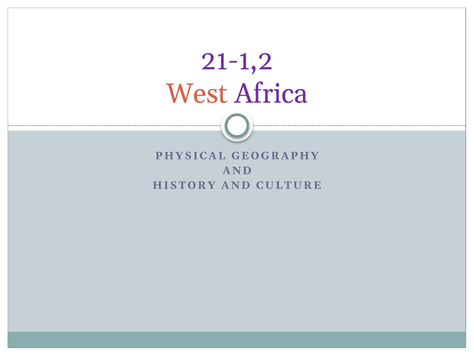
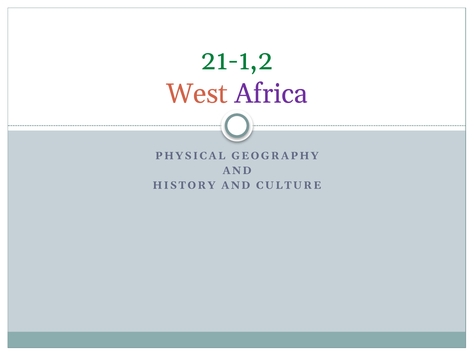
21-1,2 colour: purple -> green (237, 60)
